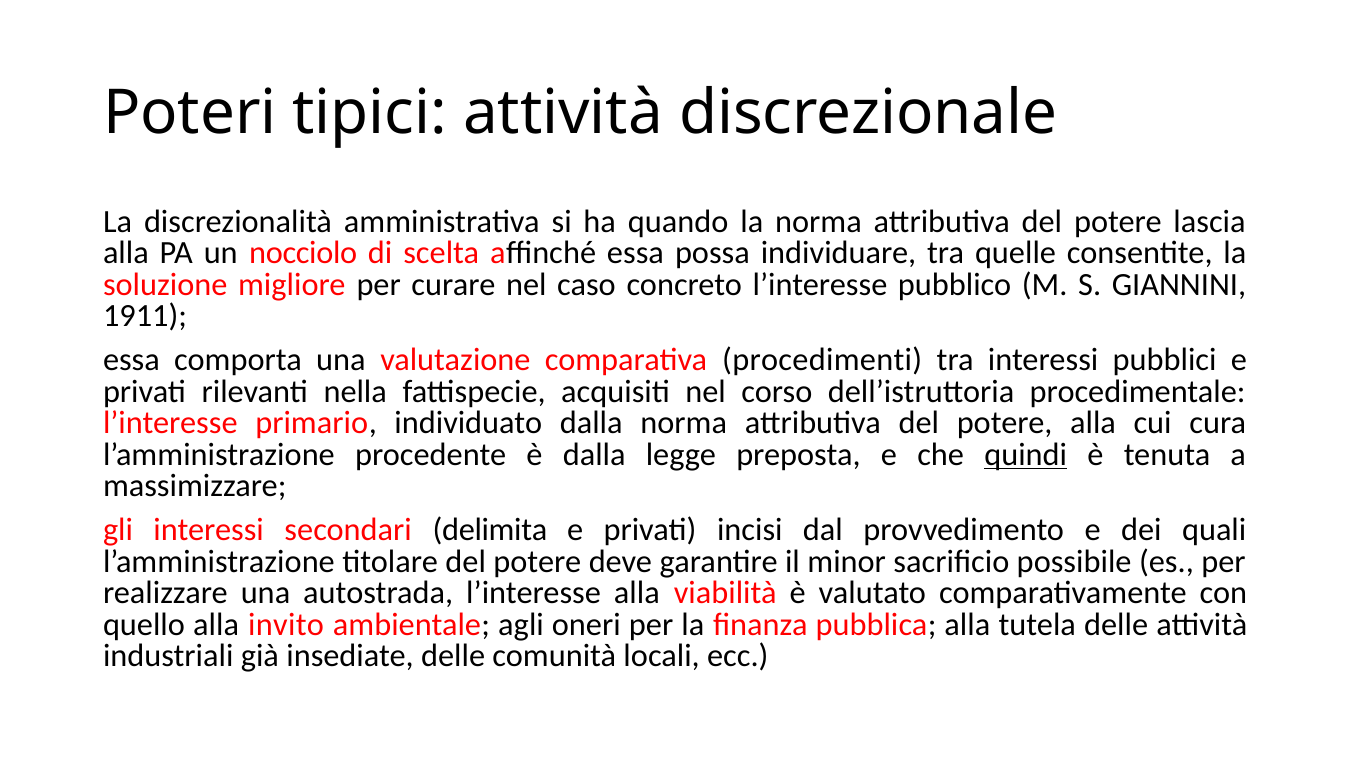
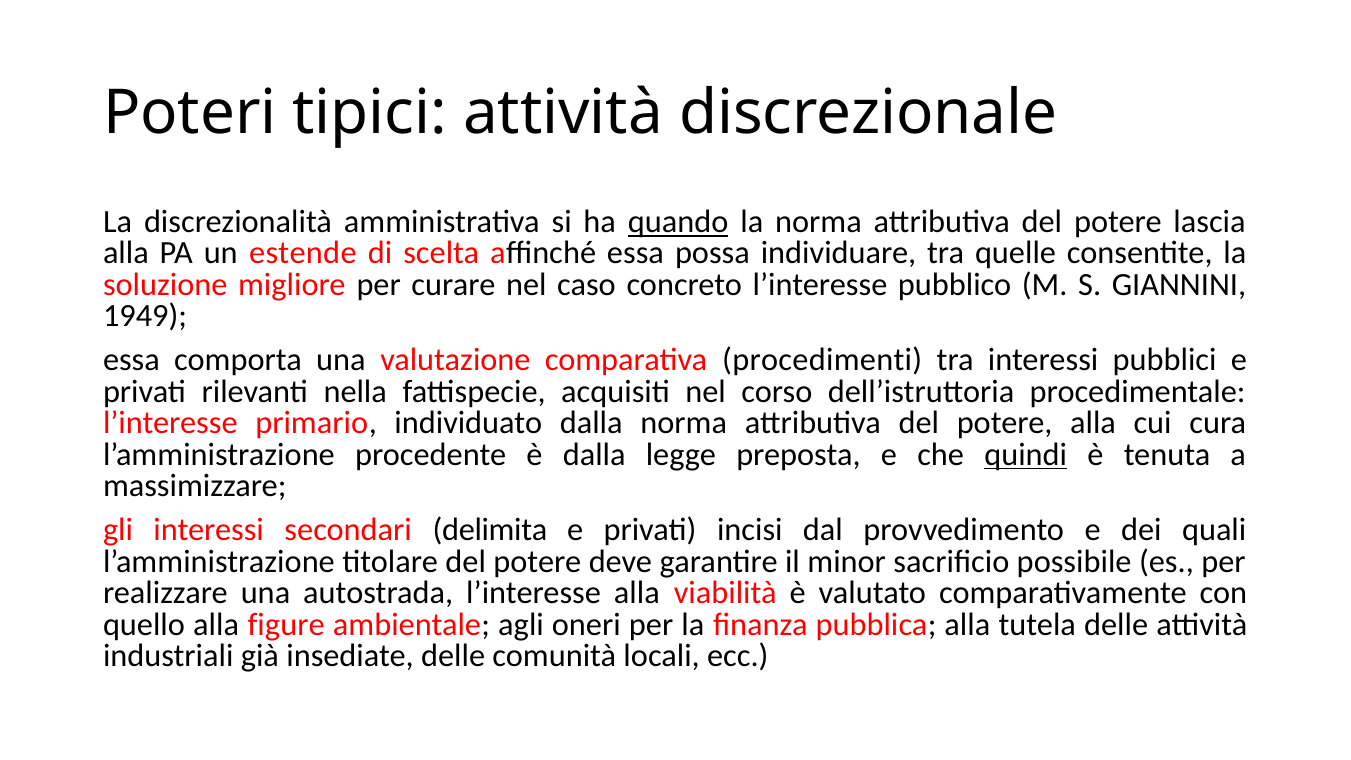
quando underline: none -> present (678, 222)
nocciolo: nocciolo -> estende (303, 253)
1911: 1911 -> 1949 (145, 316)
invito: invito -> figure (286, 624)
